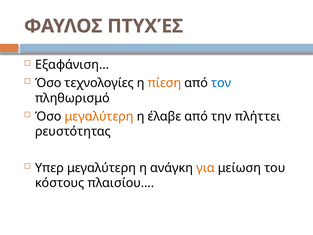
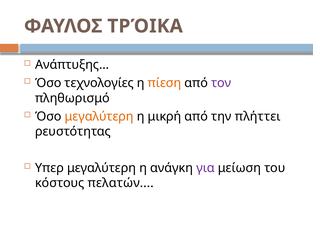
ΠΤΥΧΈΣ: ΠΤΥΧΈΣ -> ΤΡΌΙΚΑ (145, 26)
Εξαφάνιση…: Εξαφάνιση… -> Ανάπτυξης… (72, 65)
τον colour: blue -> purple (221, 83)
έλαβε: έλαβε -> μικρή (165, 116)
για colour: orange -> purple (206, 168)
πλαισίου: πλαισίου -> πελατών (121, 183)
